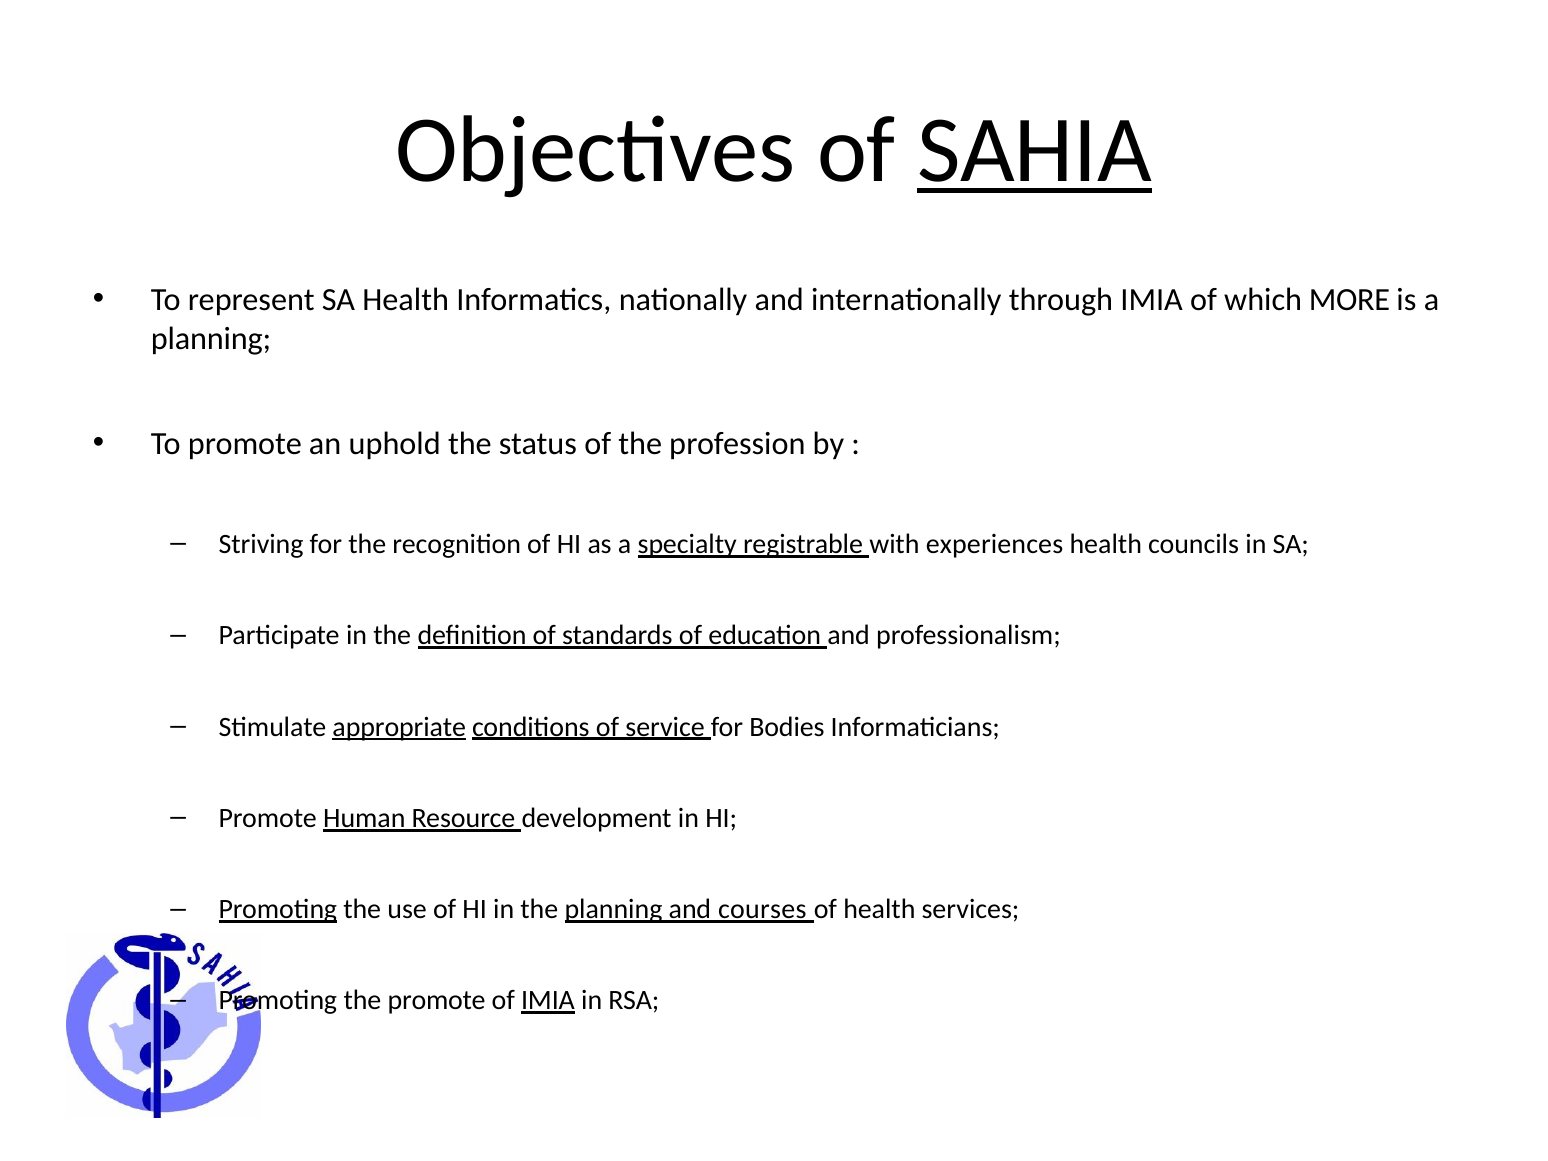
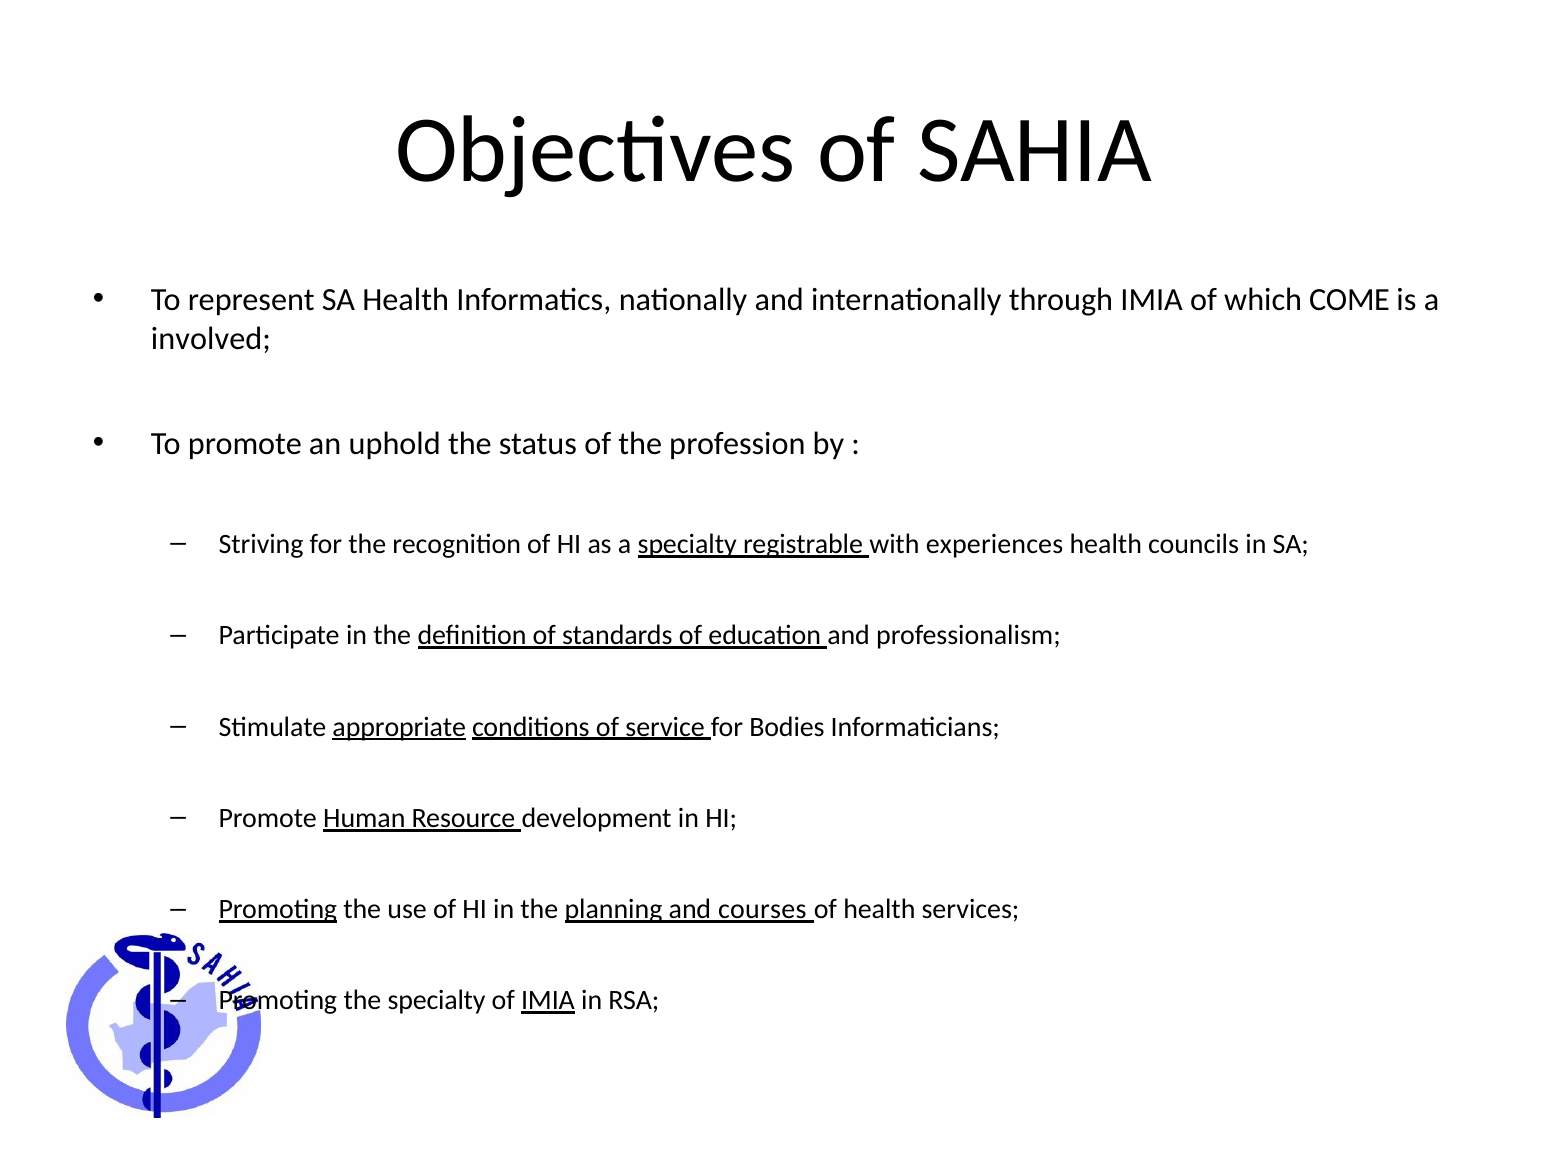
SAHIA underline: present -> none (1035, 150)
MORE: MORE -> COME (1350, 300)
planning: planning -> involved (211, 339)
the promote: promote -> specialty (437, 1001)
